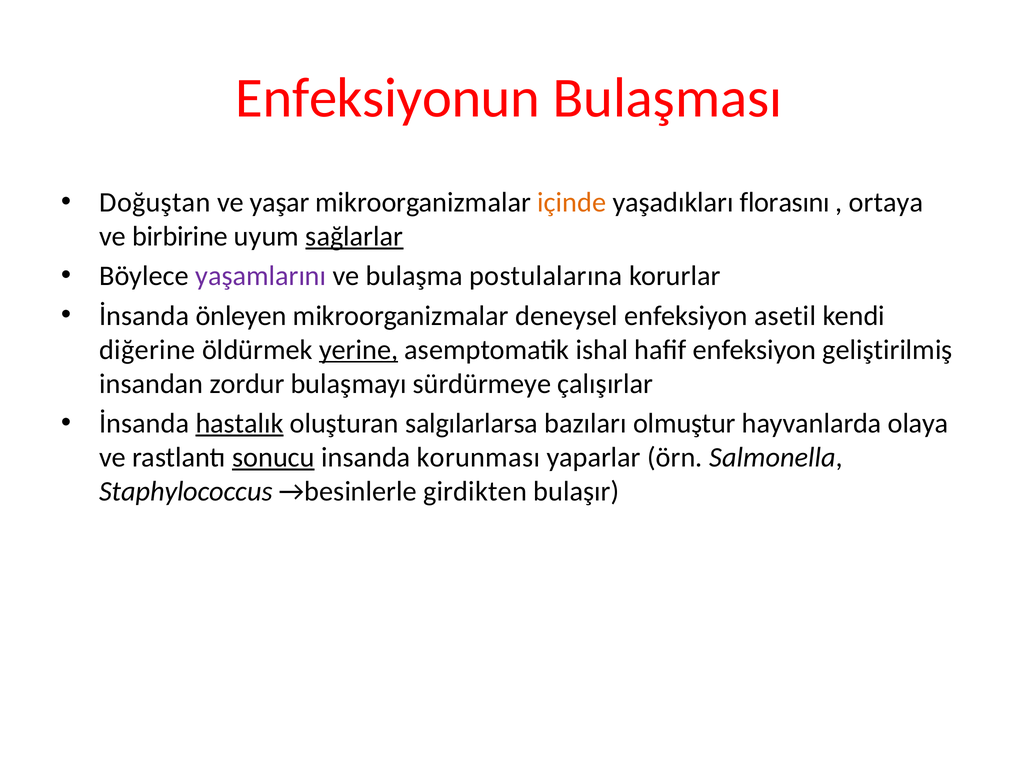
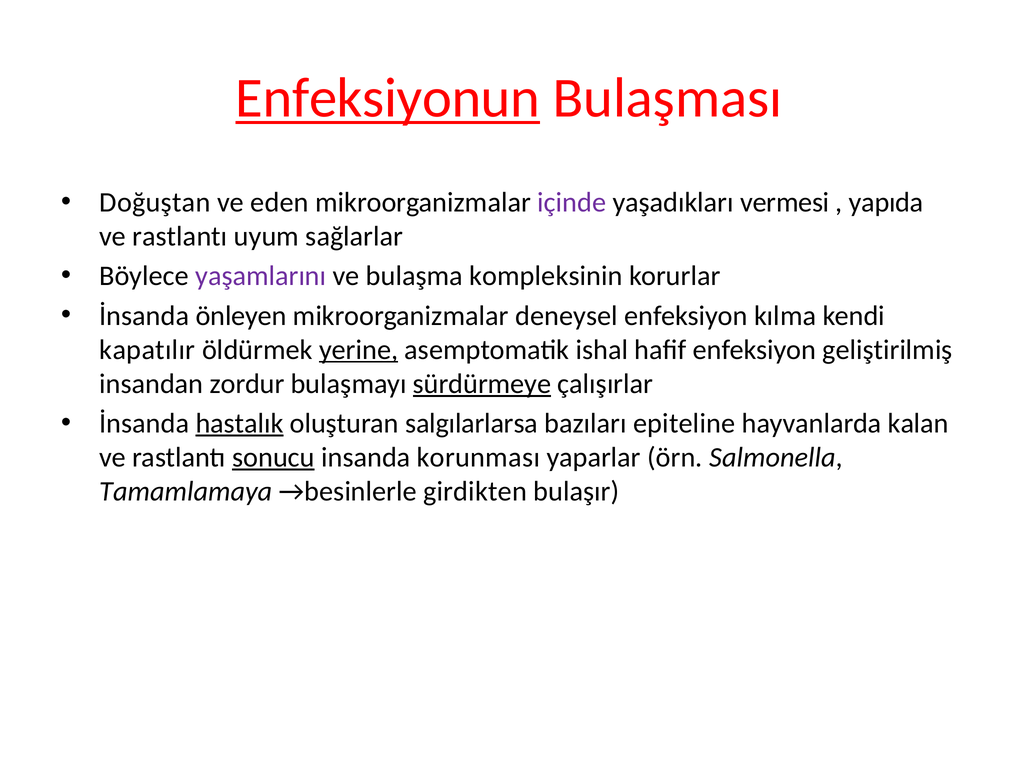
Enfeksiyonun underline: none -> present (388, 98)
yaşar: yaşar -> eden (279, 202)
içinde colour: orange -> purple (572, 202)
florasını: florasını -> vermesi (785, 202)
ortaya: ortaya -> yapıda (886, 202)
birbirine: birbirine -> rastlantı (180, 236)
sağlarlar underline: present -> none (354, 236)
postulalarına: postulalarına -> kompleksinin (546, 276)
asetil: asetil -> kılma (785, 316)
diğerine: diğerine -> kapatılır (147, 349)
sürdürmeye underline: none -> present (482, 383)
olmuştur: olmuştur -> epiteline (684, 423)
olaya: olaya -> kalan (918, 423)
Staphylococcus: Staphylococcus -> Tamamlamaya (186, 491)
